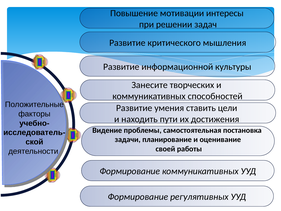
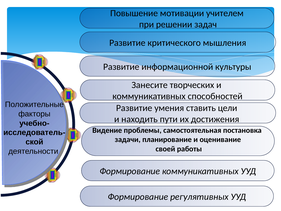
интересы: интересы -> учителем (225, 13)
